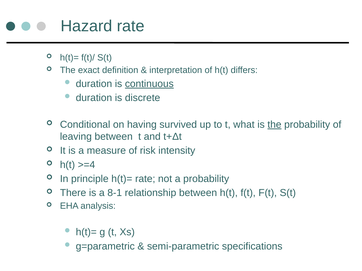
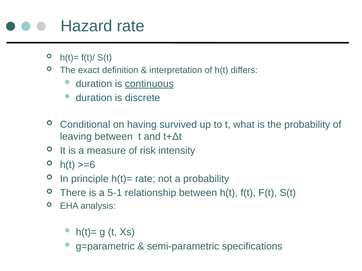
the underline: present -> none (274, 125)
>=4: >=4 -> >=6 (86, 165)
8-1: 8-1 -> 5-1 (115, 193)
